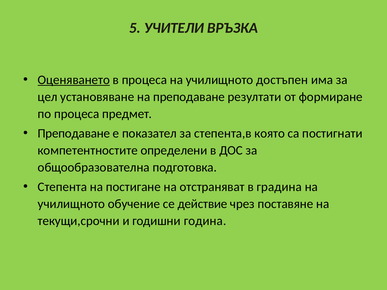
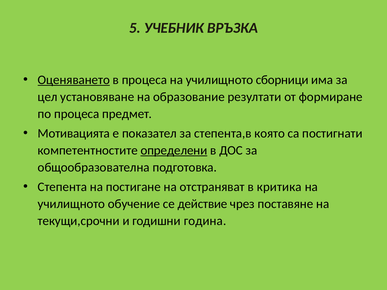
УЧИТЕЛИ: УЧИТЕЛИ -> УЧЕБНИК (174, 28)
достъпен: достъпен -> сборници (282, 80)
на преподаване: преподаване -> образование (189, 97)
Преподаване: Преподаване -> Мотивацията (74, 133)
определени underline: none -> present (174, 150)
градина: градина -> критика (279, 187)
